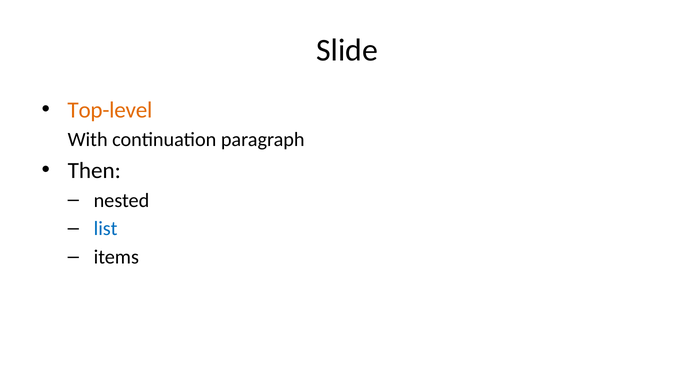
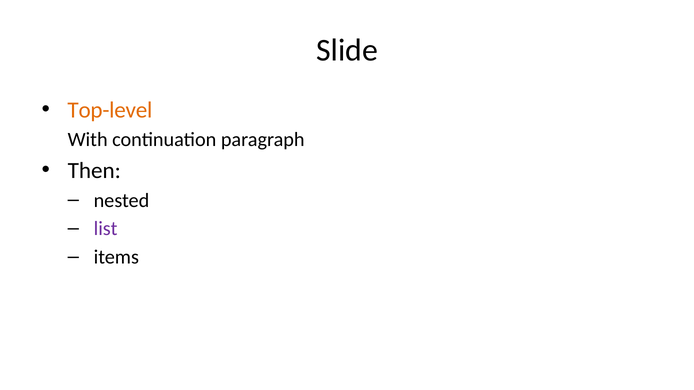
list colour: blue -> purple (106, 229)
